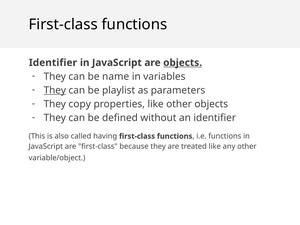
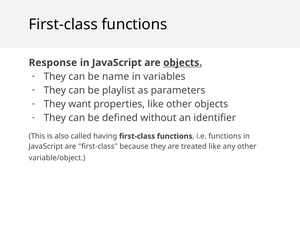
Identifier: Identifier -> Response (53, 63)
They underline: present -> none (55, 90)
copy: copy -> want (80, 104)
